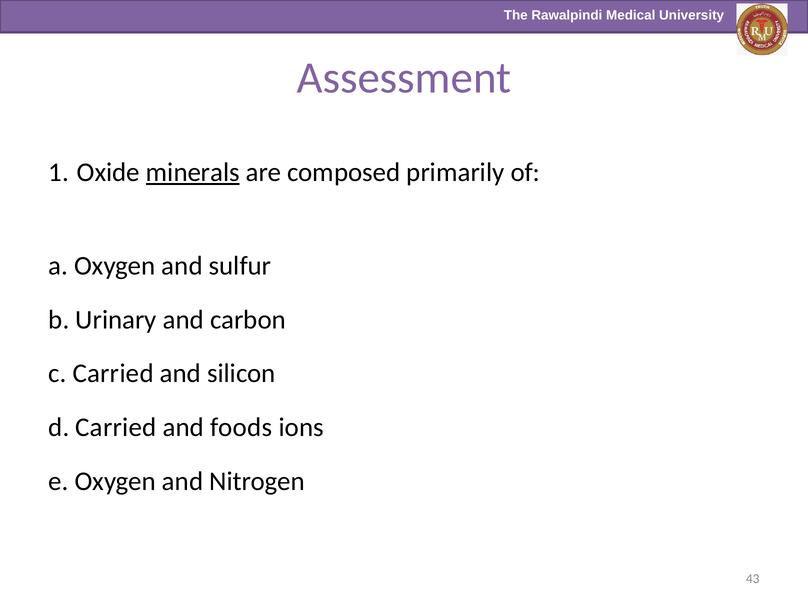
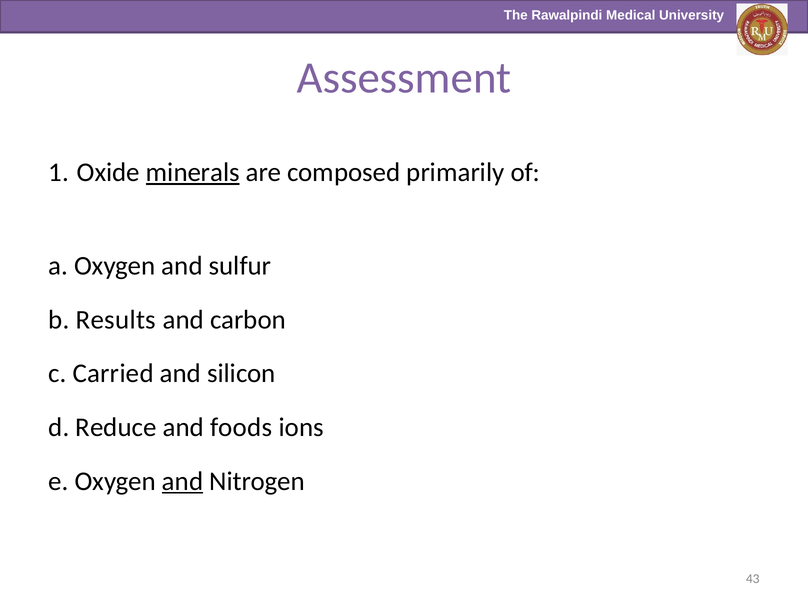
Urinary: Urinary -> Results (116, 320)
d Carried: Carried -> Reduce (116, 427)
and underline: none -> present (183, 481)
